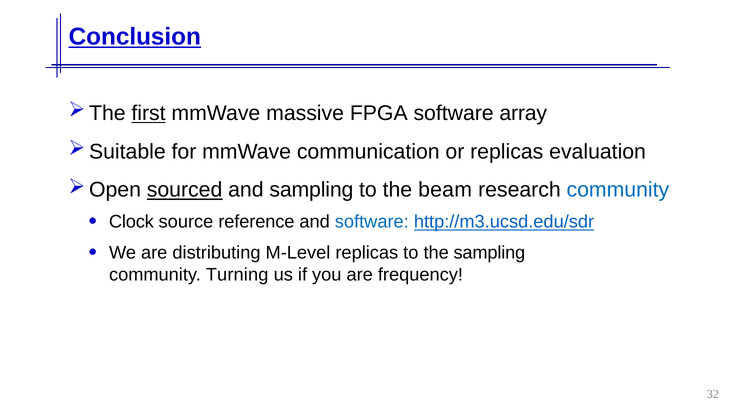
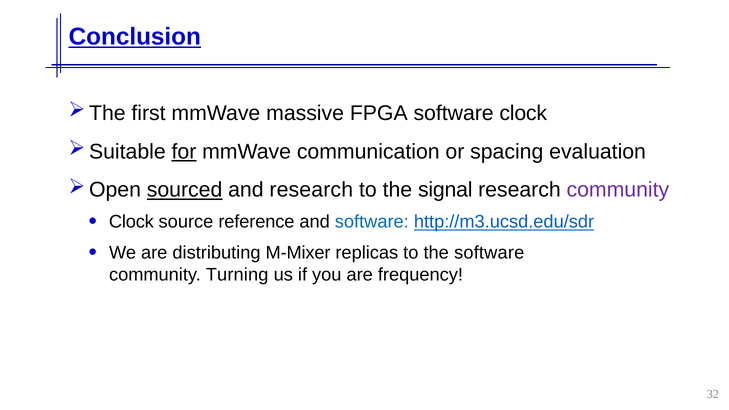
first underline: present -> none (149, 113)
software array: array -> clock (523, 113)
for underline: none -> present (184, 152)
or replicas: replicas -> spacing (507, 152)
and sampling: sampling -> research (311, 190)
beam: beam -> signal (445, 190)
community colour: blue -> purple (618, 190)
M-Level: M-Level -> M-Mixer (298, 253)
the sampling: sampling -> software (489, 253)
